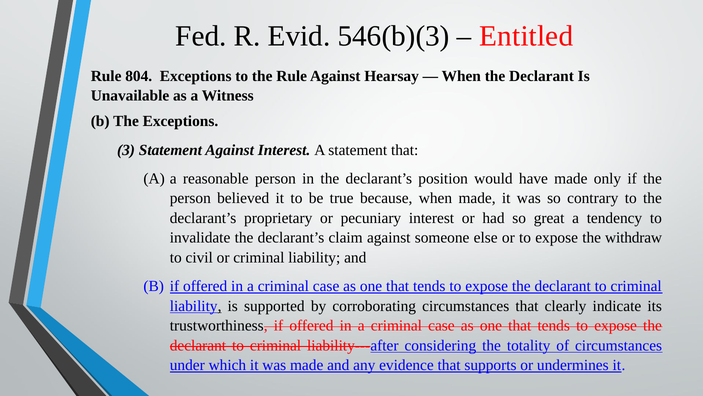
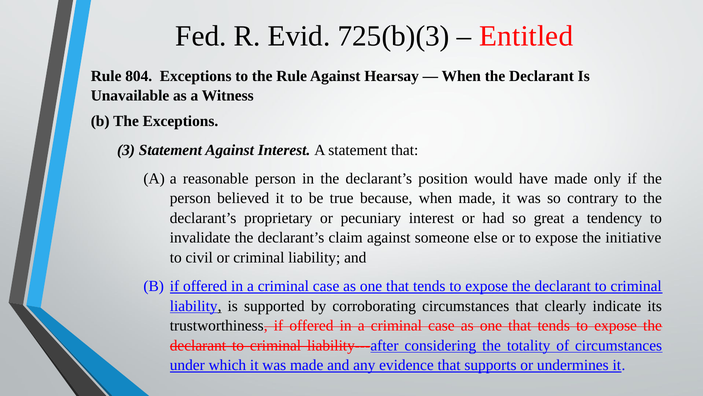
546(b)(3: 546(b)(3 -> 725(b)(3 (394, 36)
withdraw: withdraw -> initiative (633, 237)
